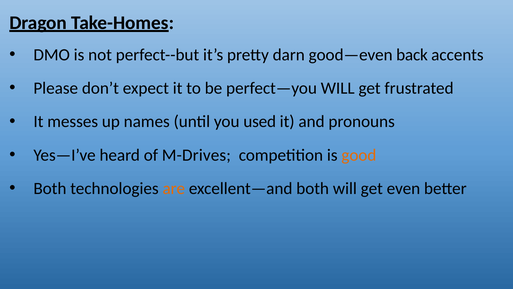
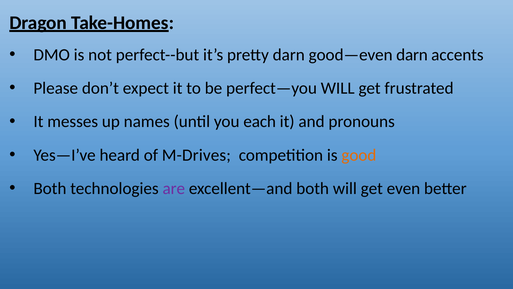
good—even back: back -> darn (412, 55)
used: used -> each (260, 121)
are colour: orange -> purple (174, 188)
